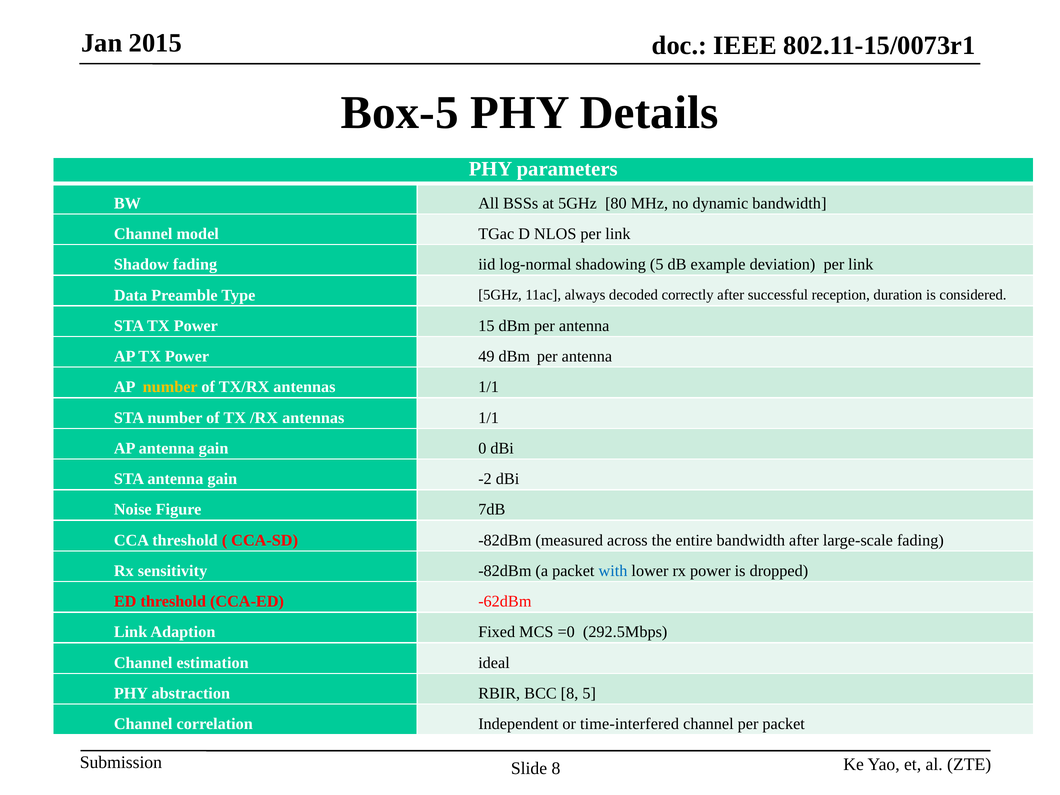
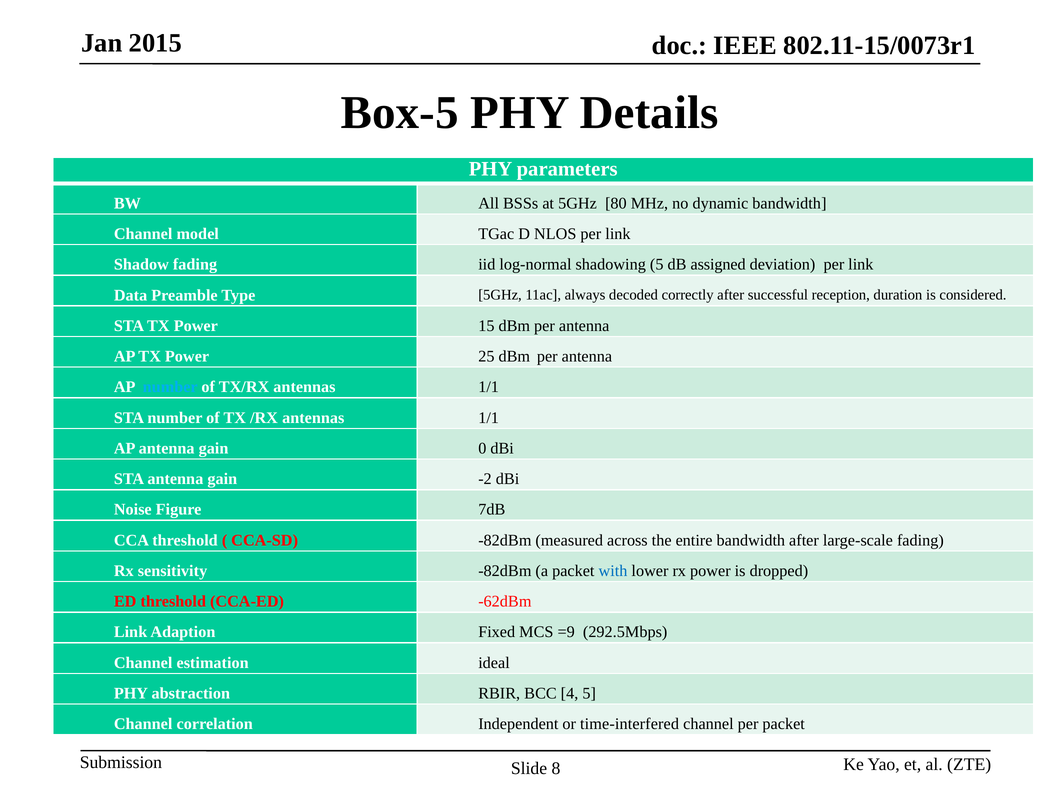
example: example -> assigned (718, 265)
49: 49 -> 25 (486, 356)
number colour: yellow -> light blue (170, 387)
=0: =0 -> =9 (566, 632)
BCC 8: 8 -> 4 (570, 693)
